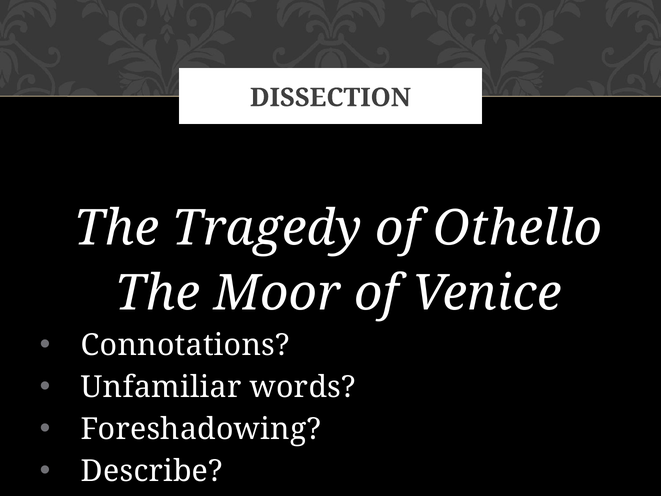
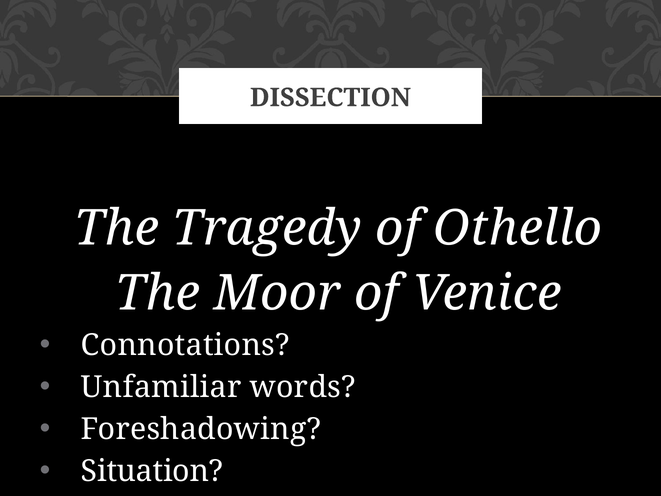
Describe: Describe -> Situation (152, 471)
